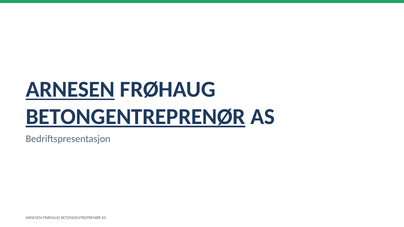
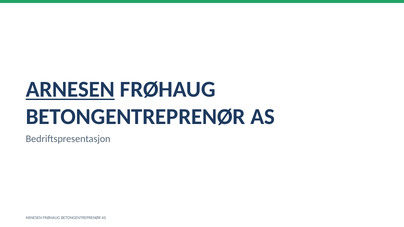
BETONGENTREPRENØR underline: present -> none (135, 117)
